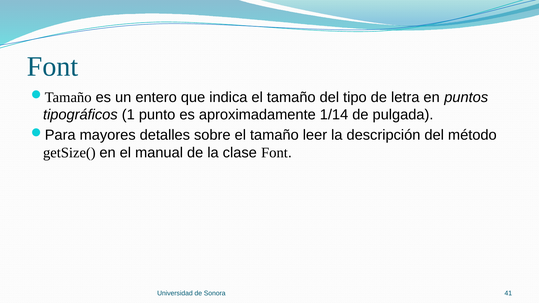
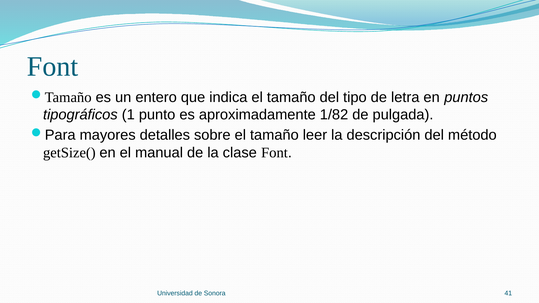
1/14: 1/14 -> 1/82 (334, 115)
